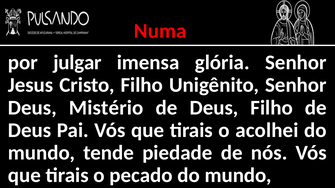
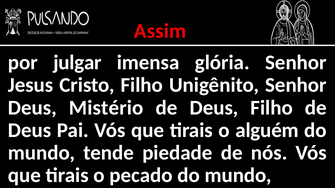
Numa: Numa -> Assim (160, 31)
acolhei: acolhei -> alguém (267, 130)
